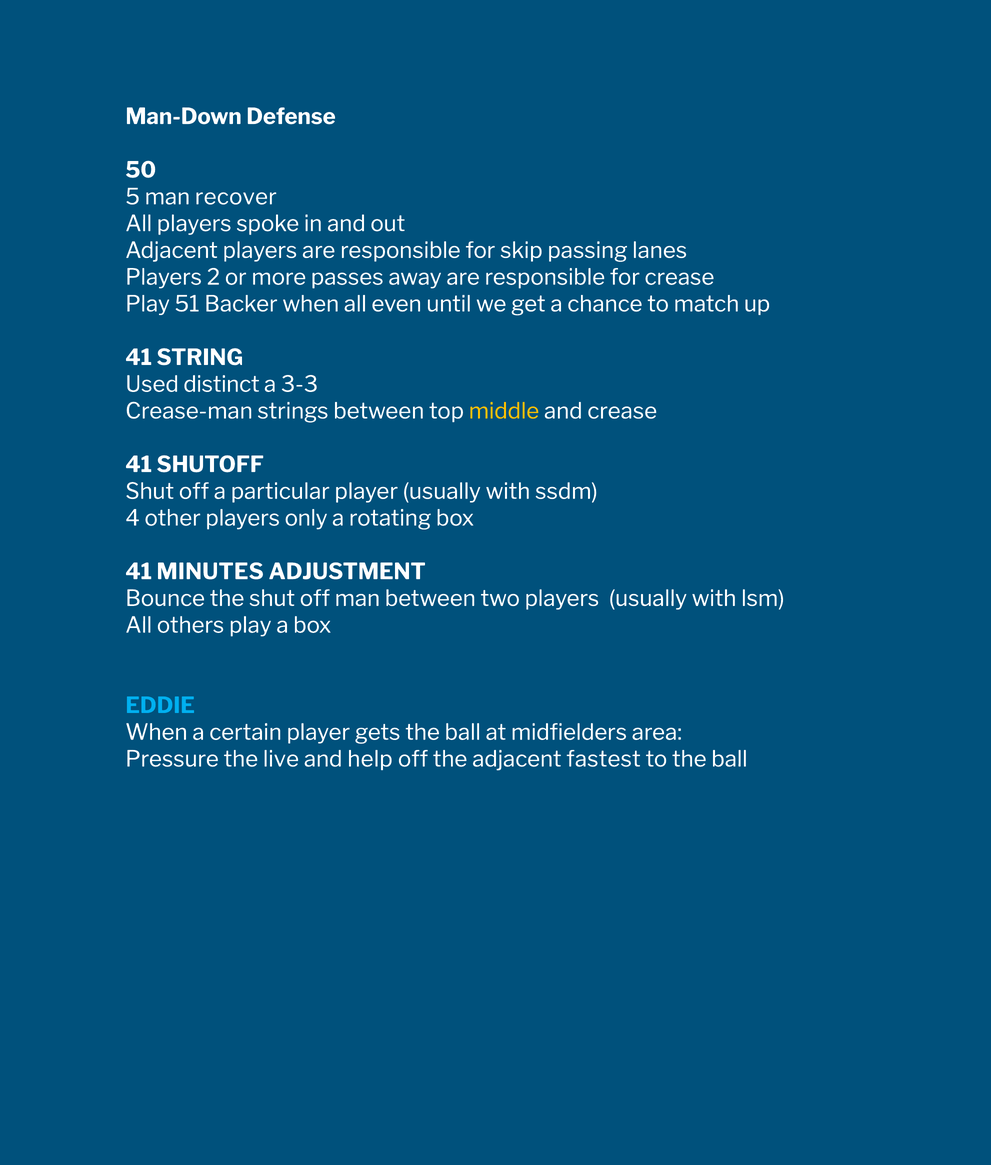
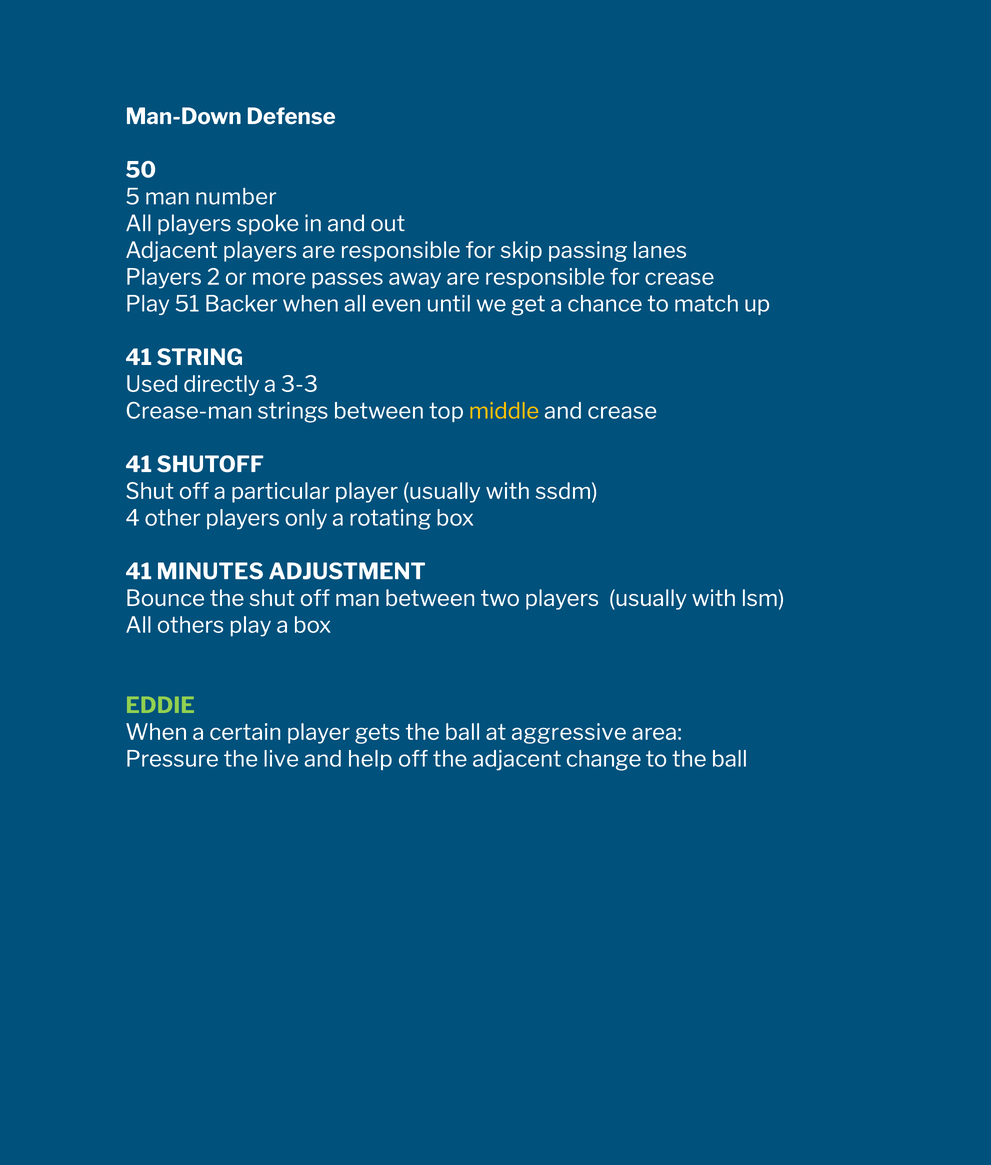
recover: recover -> number (236, 197)
distinct: distinct -> directly (221, 384)
EDDIE colour: light blue -> light green (160, 705)
midfielders: midfielders -> aggressive (569, 732)
fastest: fastest -> change (604, 759)
